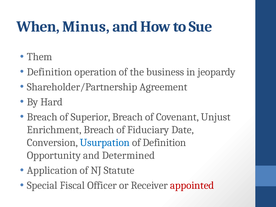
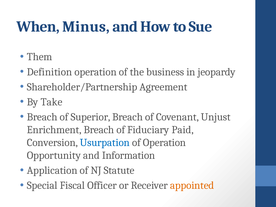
Hard: Hard -> Take (52, 102)
Date: Date -> Paid (183, 130)
of Definition: Definition -> Operation (164, 143)
Determined: Determined -> Information (129, 155)
appointed colour: red -> orange (192, 185)
